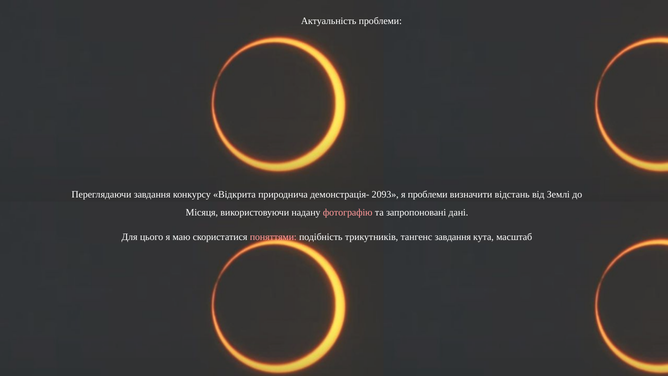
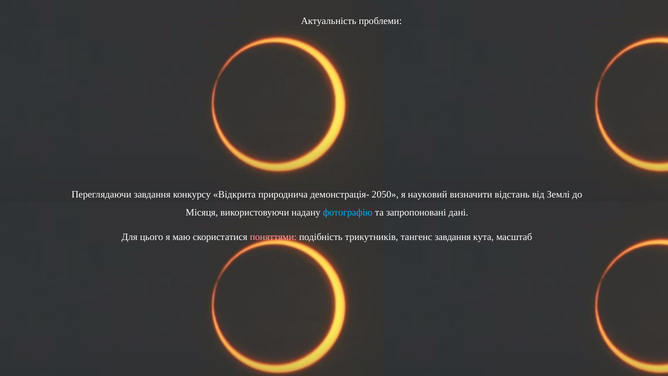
2093: 2093 -> 2050 (385, 195)
я проблеми: проблеми -> науковий (428, 195)
фотографію colour: pink -> light blue (348, 212)
